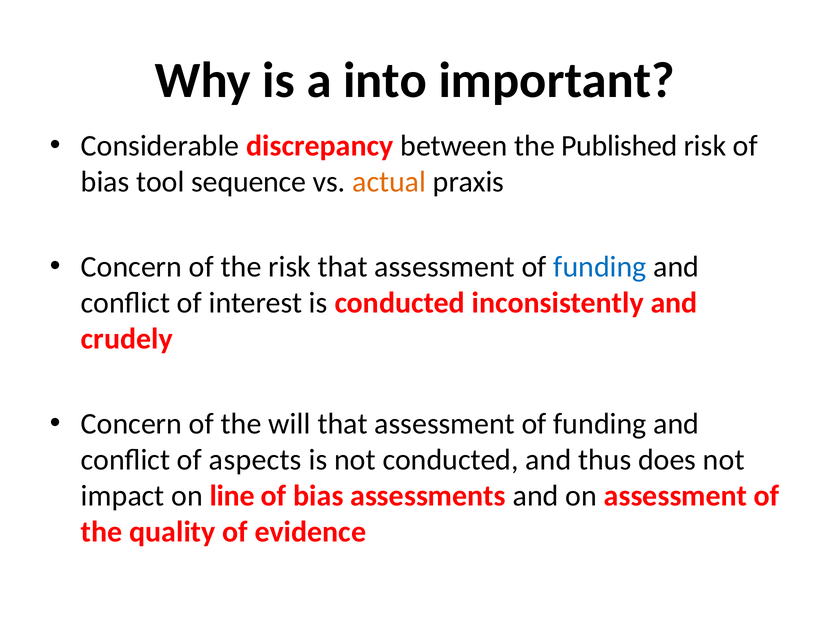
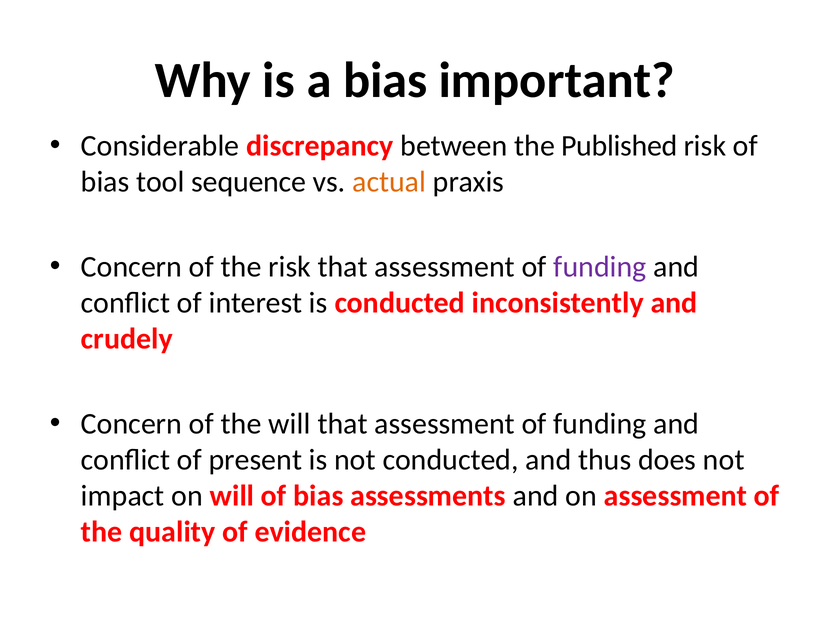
a into: into -> bias (385, 80)
funding colour: blue -> purple (600, 267)
aspects: aspects -> present (255, 459)
on line: line -> will (232, 495)
